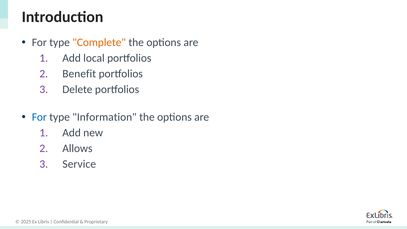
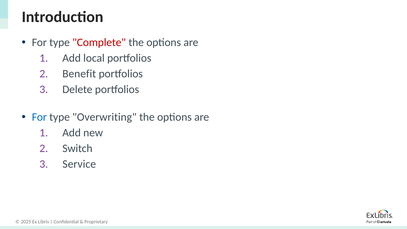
Complete colour: orange -> red (99, 42)
Information: Information -> Overwriting (105, 117)
Allows: Allows -> Switch (77, 148)
